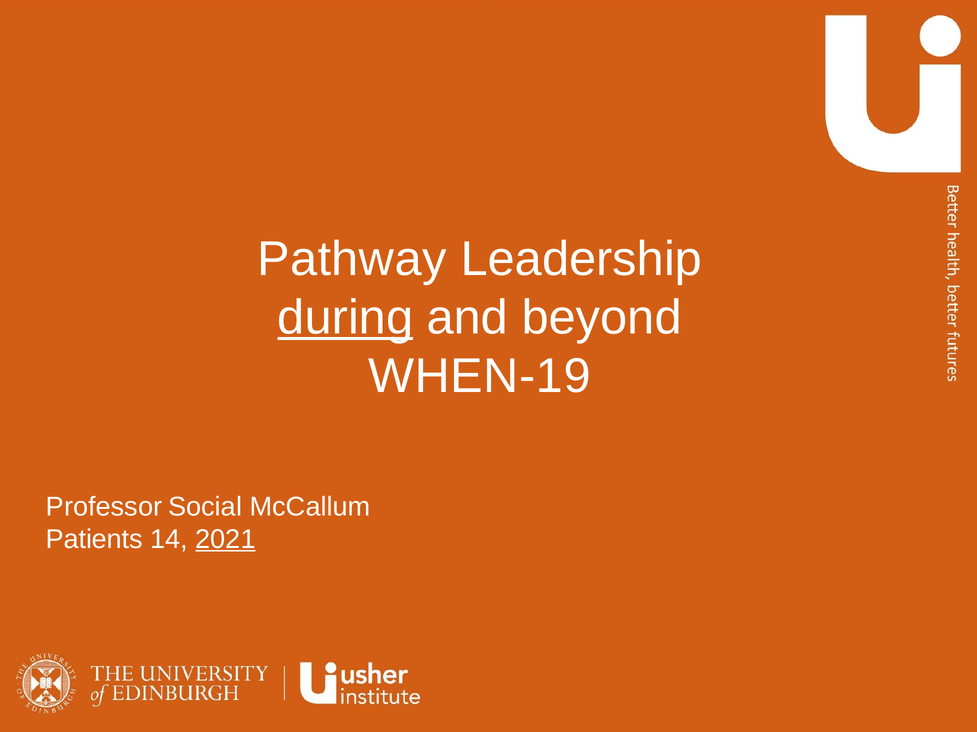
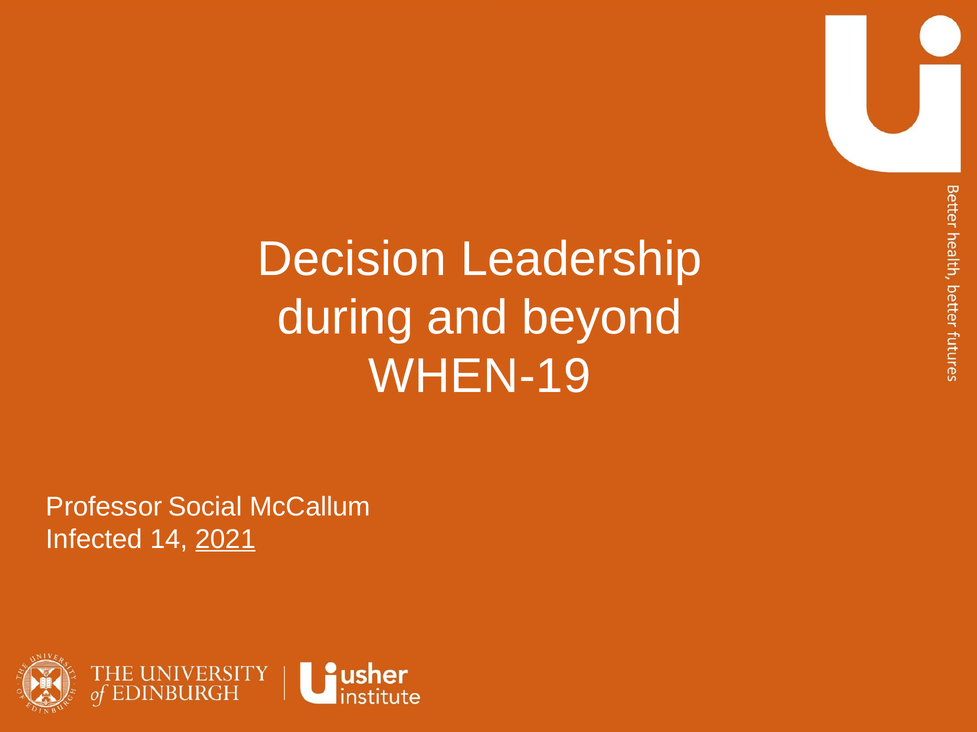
Pathway: Pathway -> Decision (352, 259)
during underline: present -> none (345, 318)
Patients: Patients -> Infected (94, 540)
